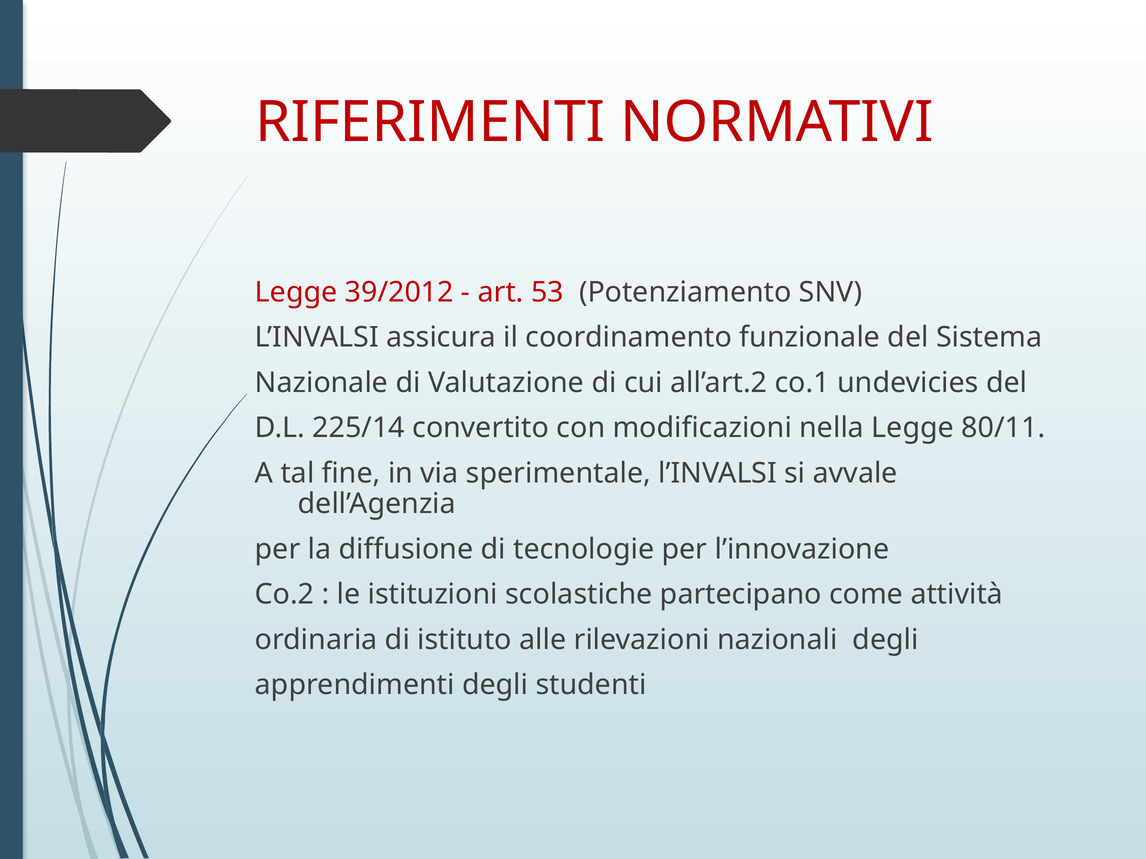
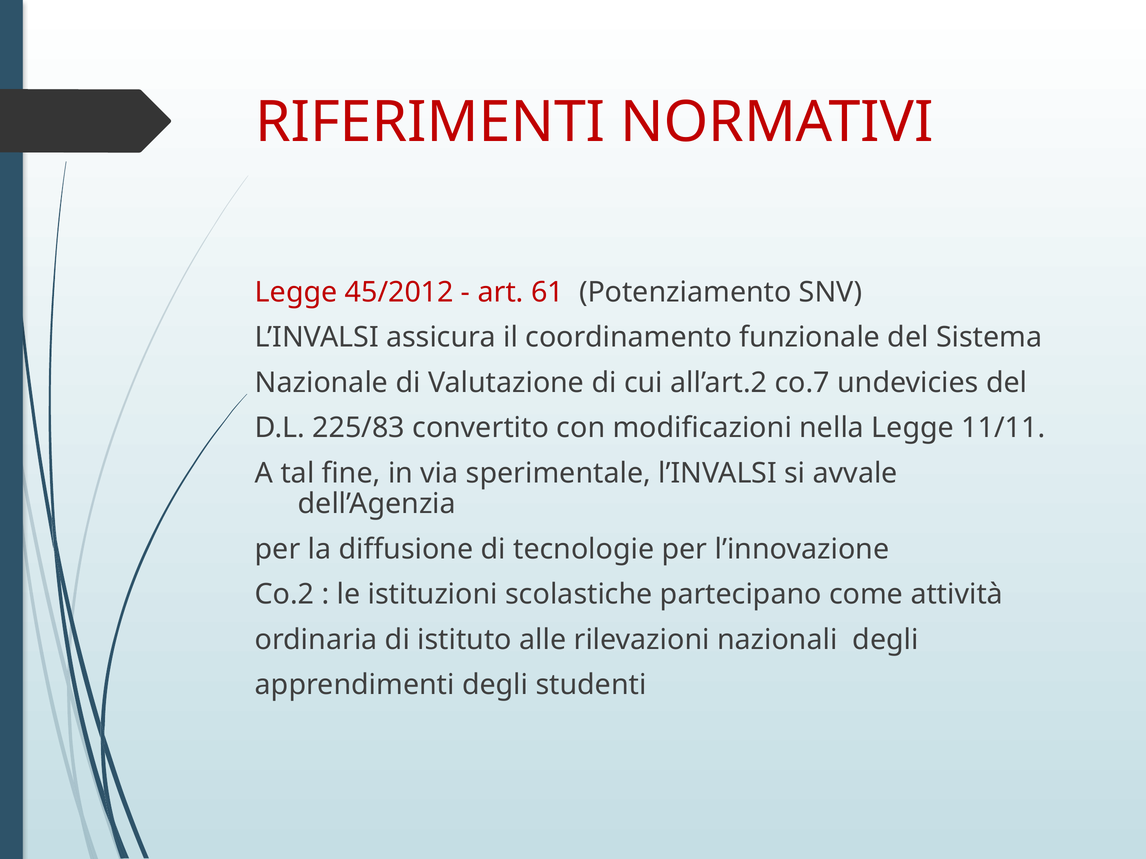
39/2012: 39/2012 -> 45/2012 (399, 292)
53: 53 -> 61 (547, 292)
co.1: co.1 -> co.7 (802, 383)
225/14: 225/14 -> 225/83 (359, 428)
80/11: 80/11 -> 11/11 (1003, 428)
